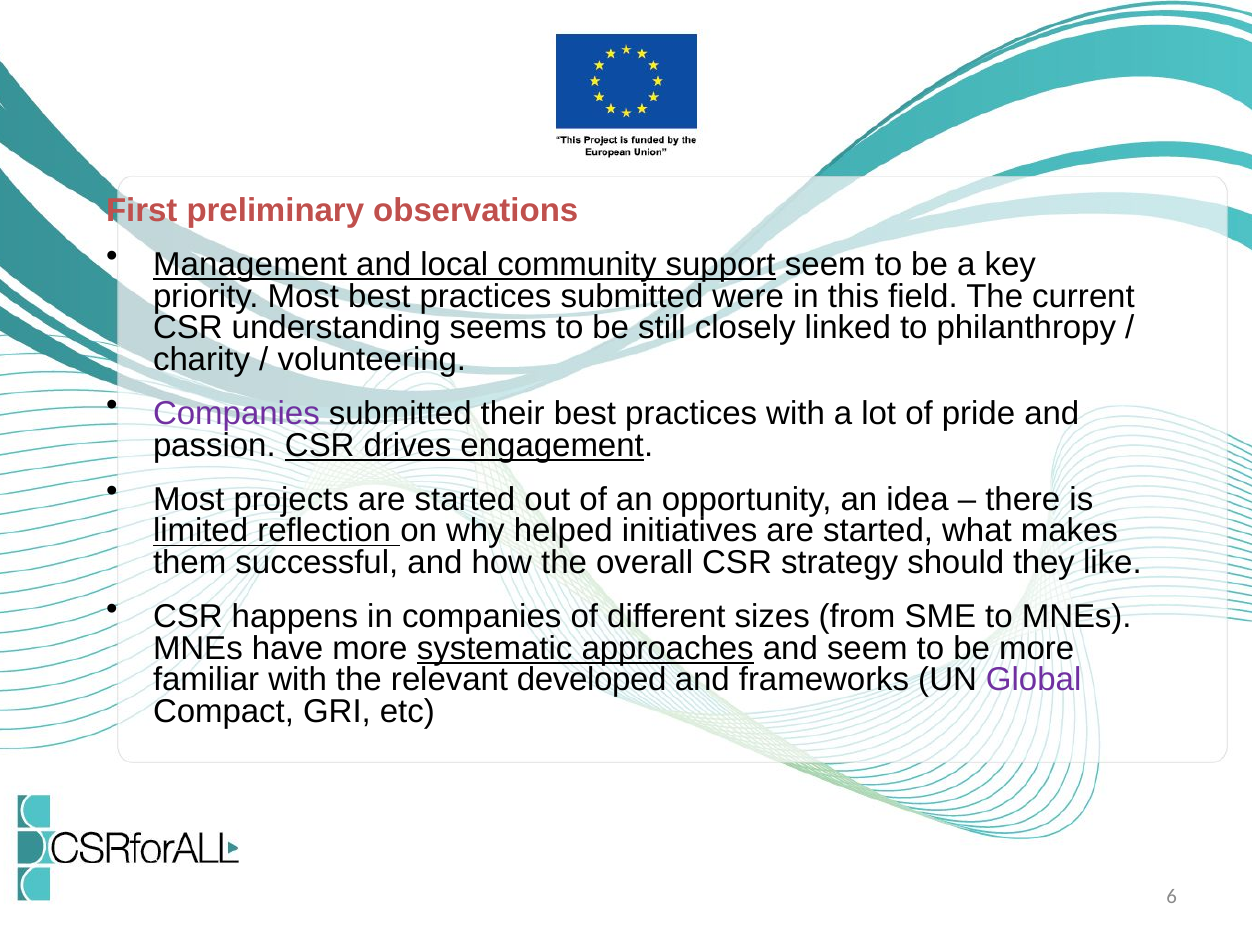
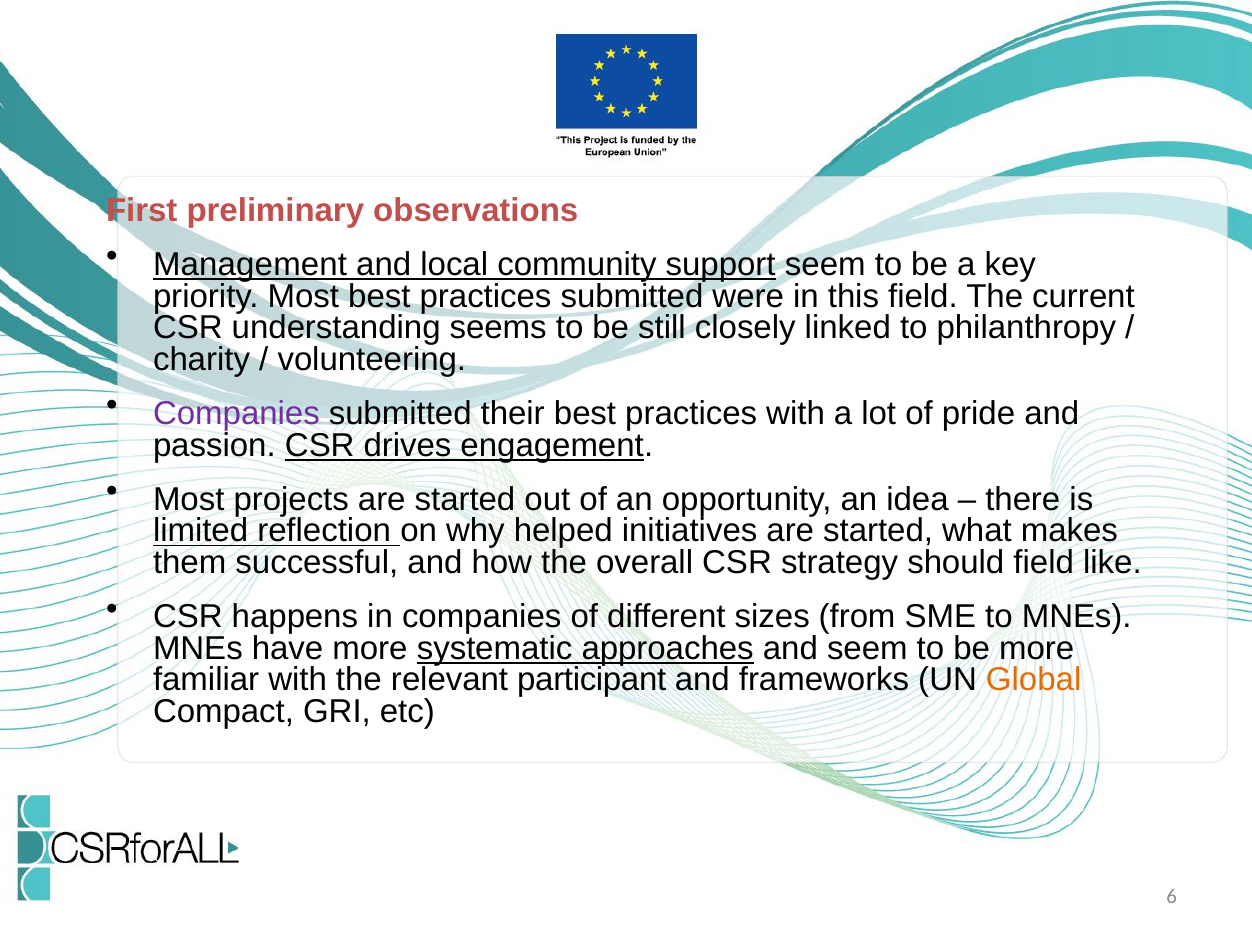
should they: they -> field (1044, 563)
developed: developed -> participant (592, 680)
Global colour: purple -> orange (1034, 680)
